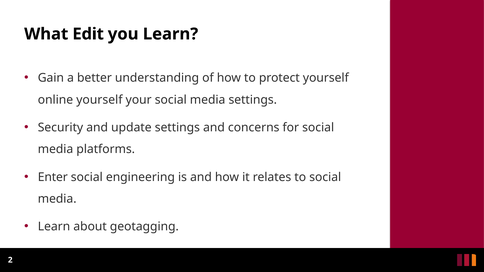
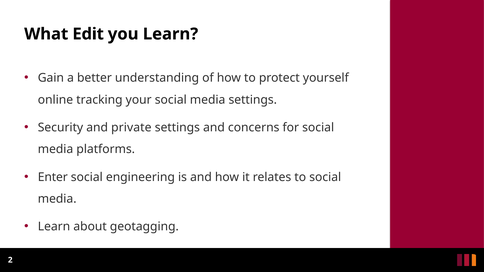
online yourself: yourself -> tracking (99, 100)
update: update -> private (131, 128)
